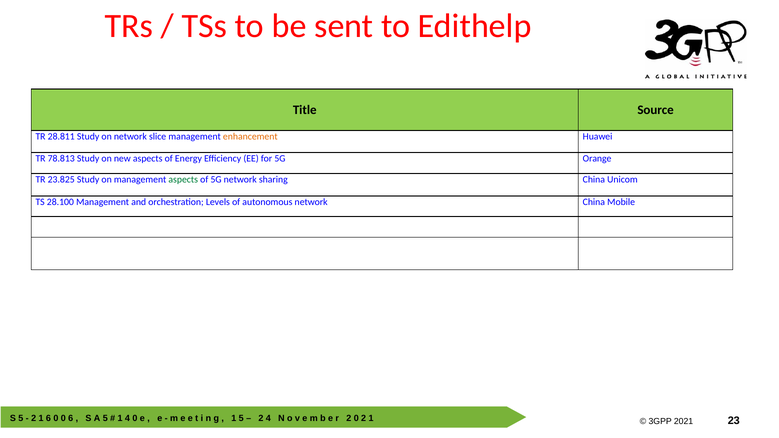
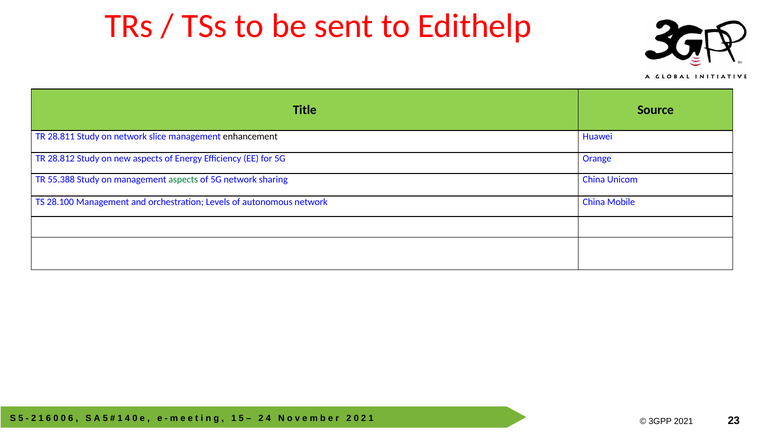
enhancement colour: orange -> black (250, 137)
78.813: 78.813 -> 28.812 (61, 159)
23.825: 23.825 -> 55.388 (61, 180)
